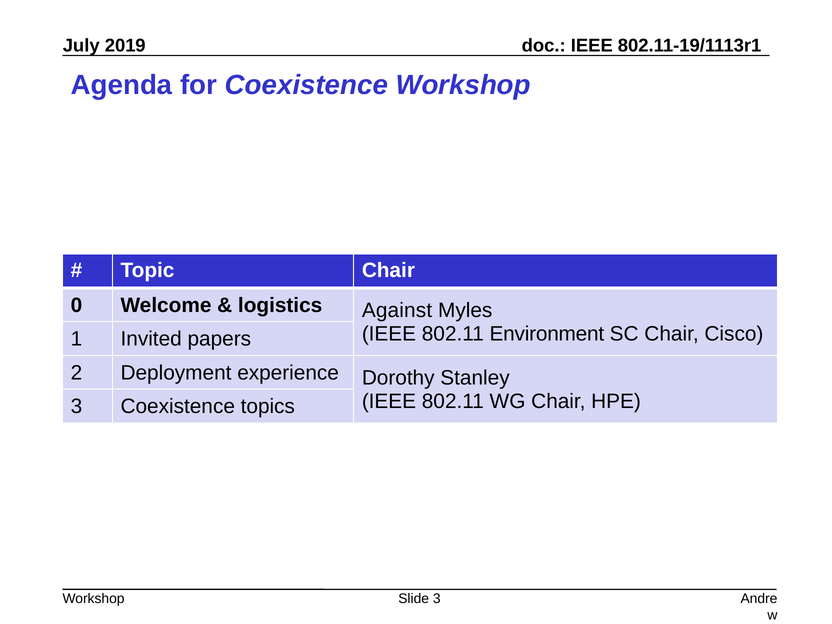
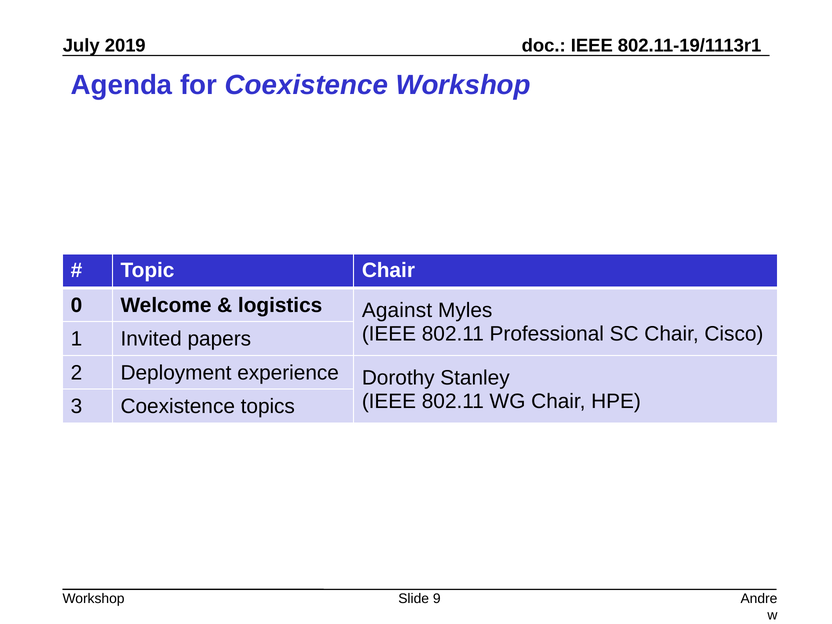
Environment: Environment -> Professional (547, 334)
Slide 3: 3 -> 9 (437, 598)
